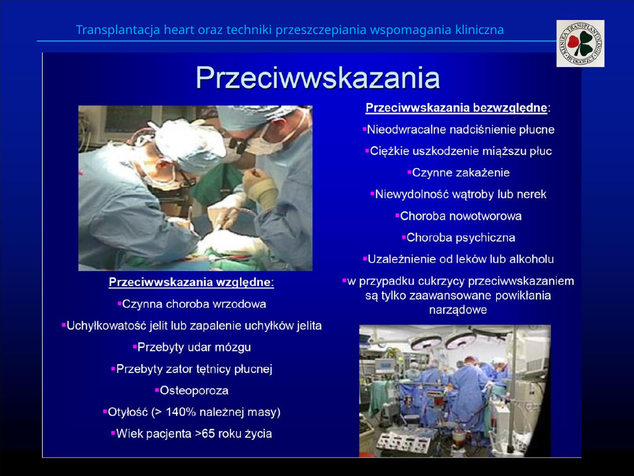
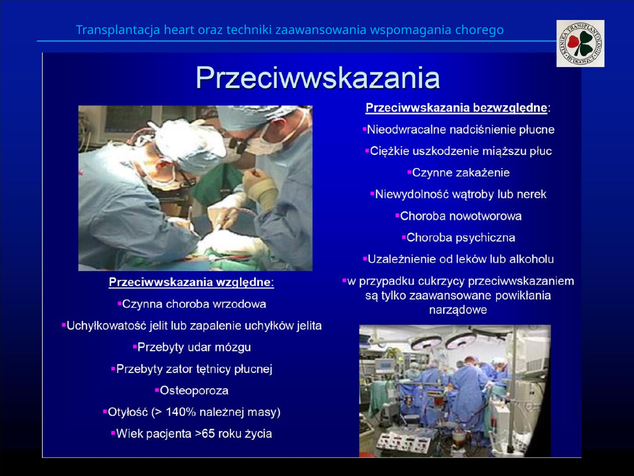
przeszczepiania: przeszczepiania -> zaawansowania (321, 30)
kliniczna: kliniczna -> chorego (480, 30)
